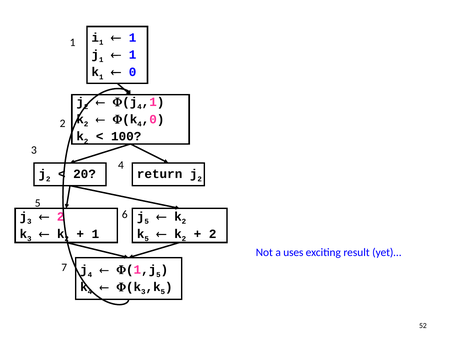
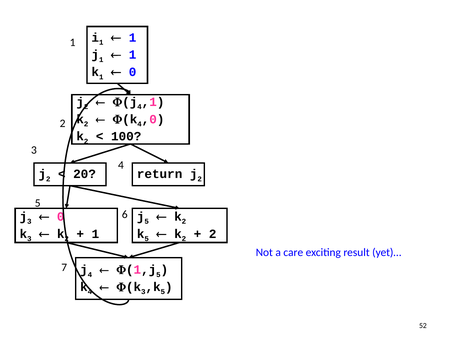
2: 2 -> 0 (61, 216)
uses: uses -> care (293, 252)
